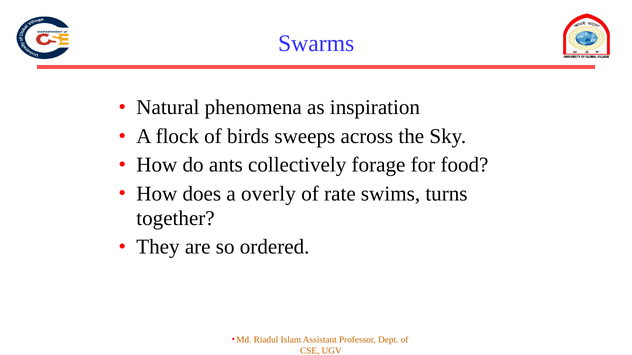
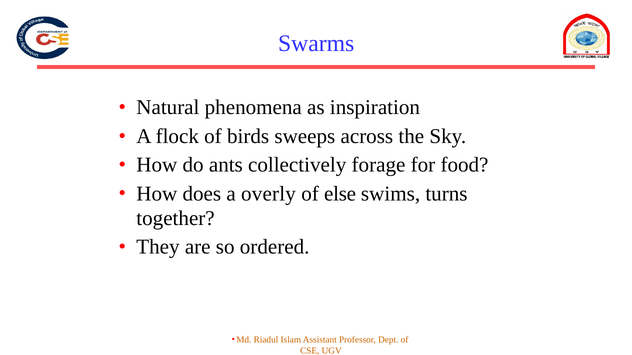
rate: rate -> else (340, 194)
